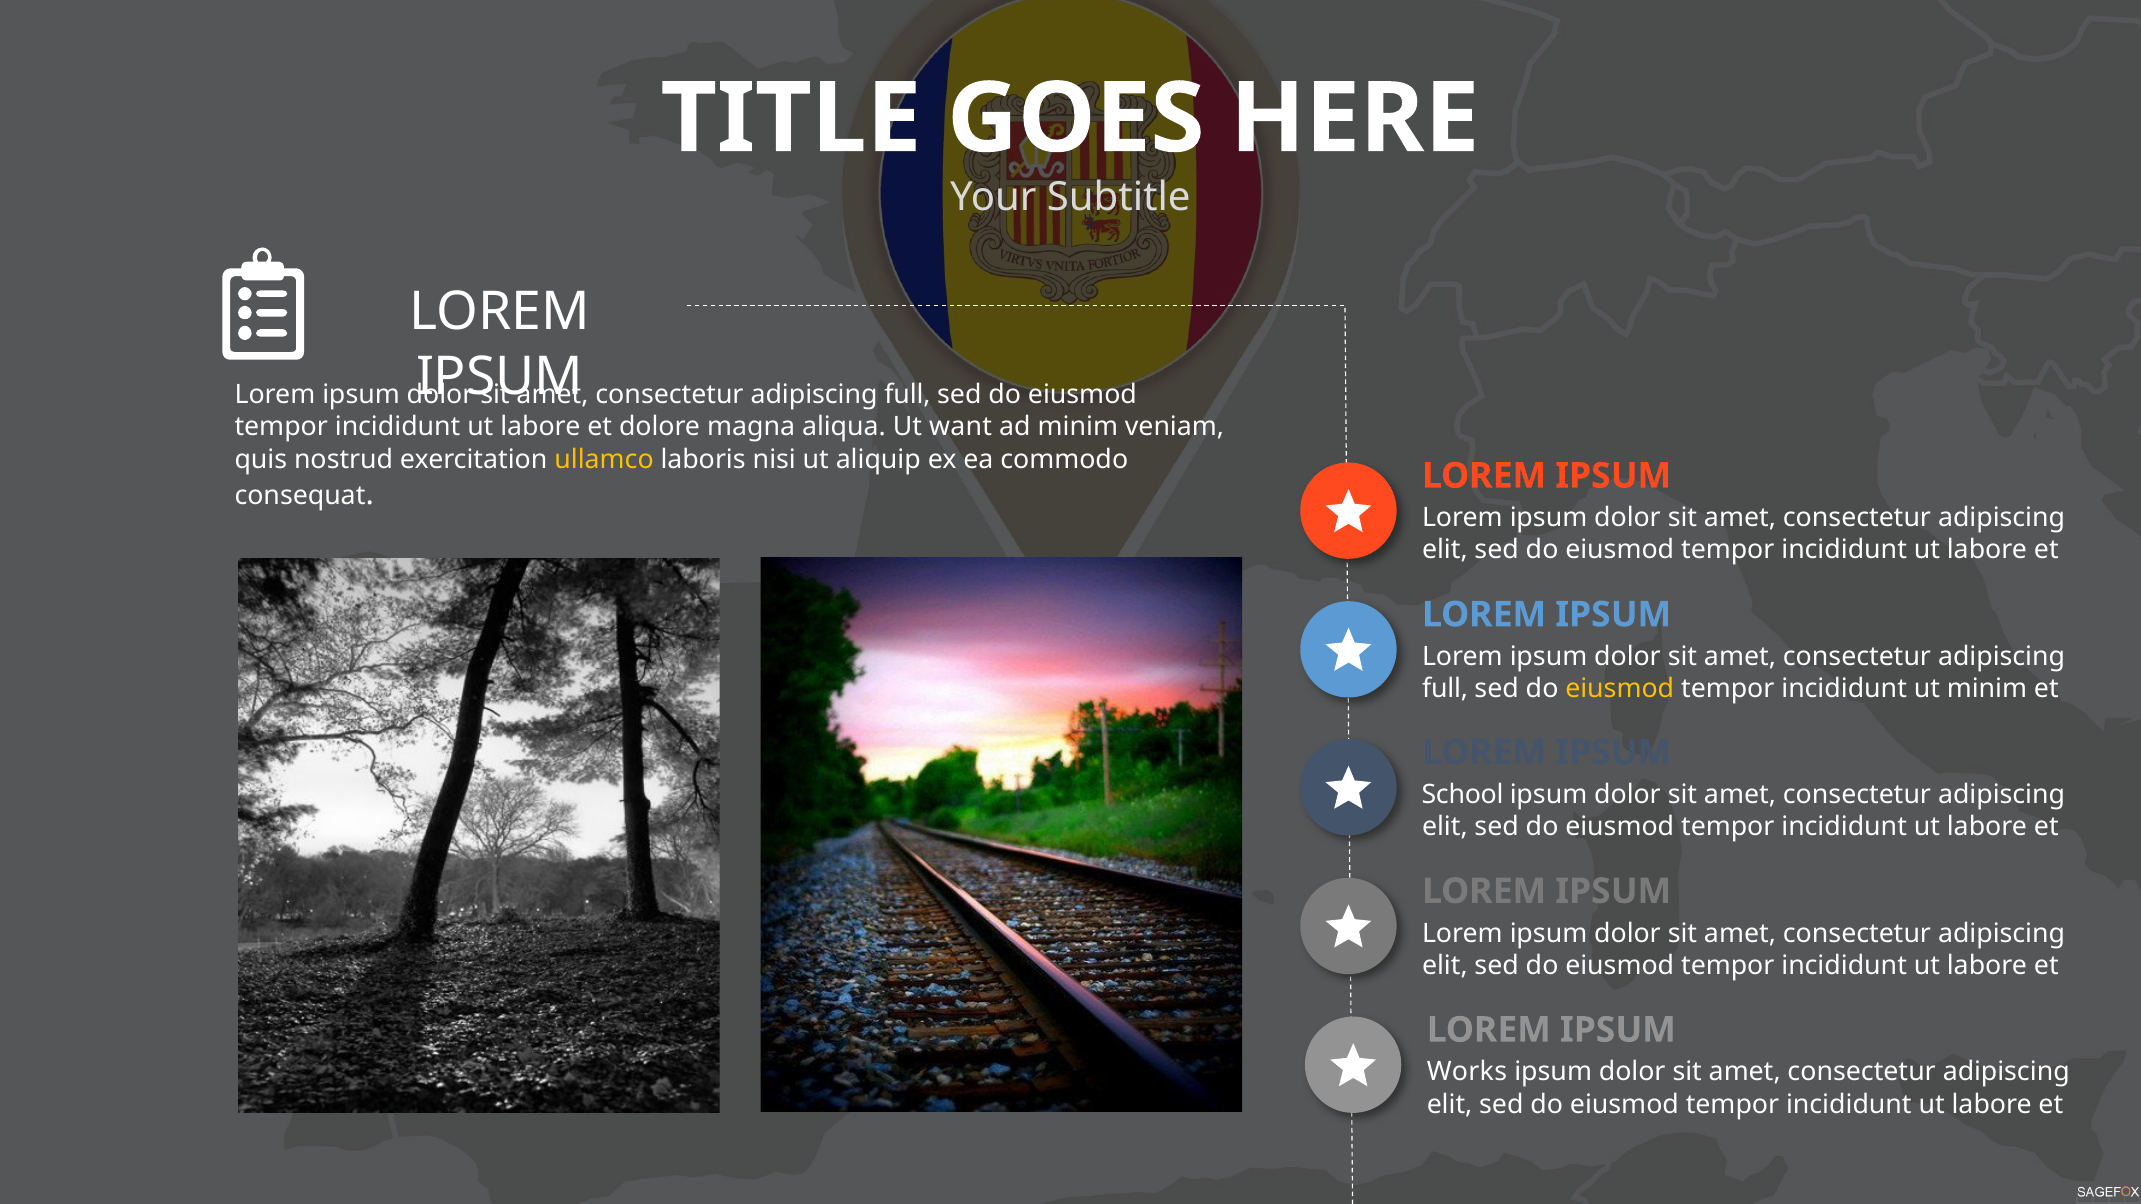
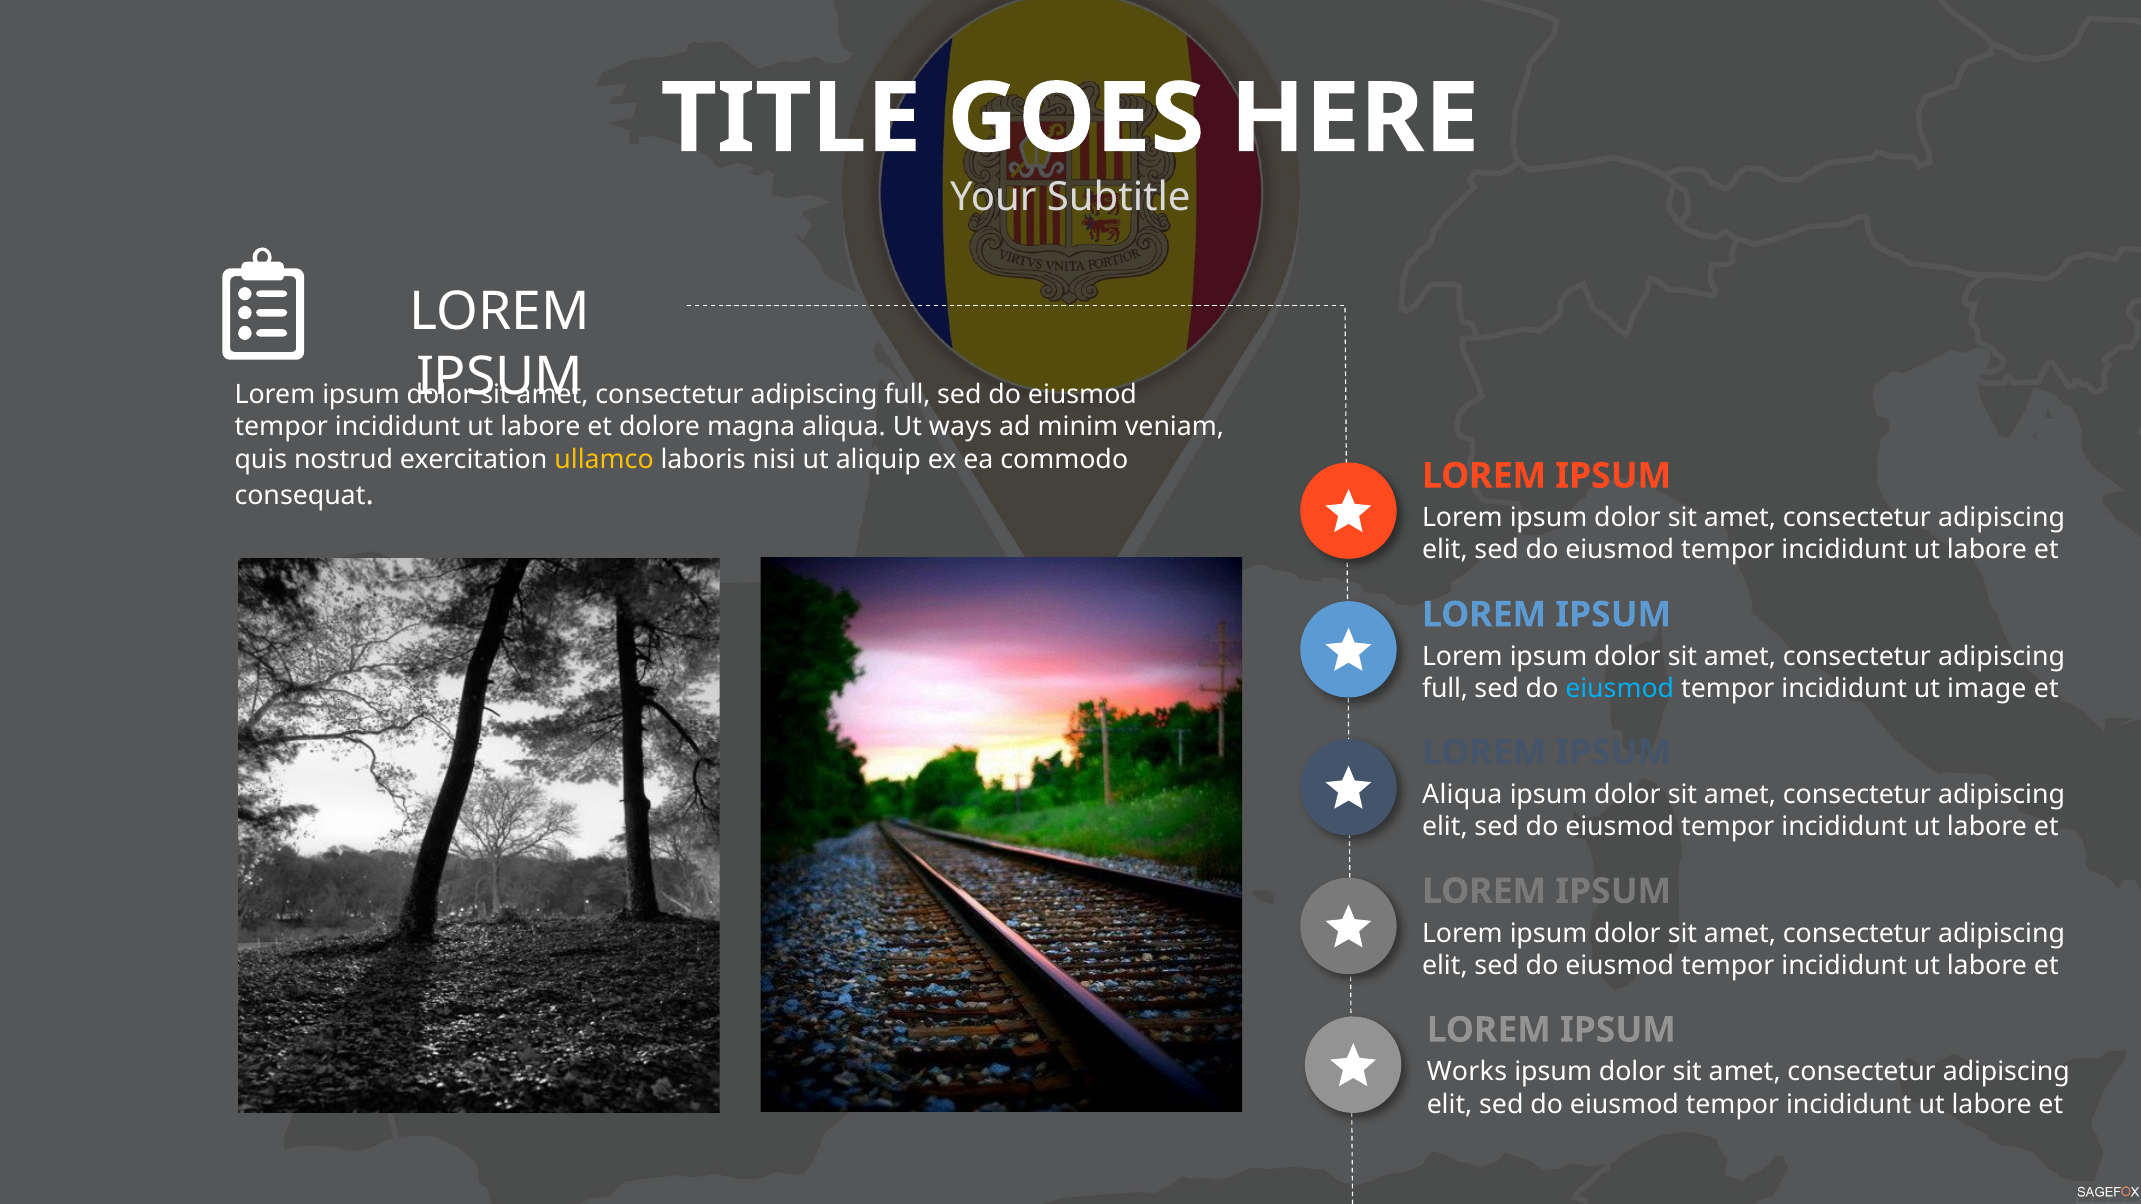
want: want -> ways (961, 427)
eiusmod colour: yellow -> light blue (1620, 689)
ut minim: minim -> image (1987, 689)
School: School -> Aliqua (1462, 795)
